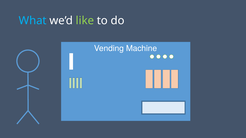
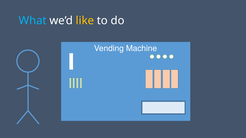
like colour: light green -> yellow (85, 21)
